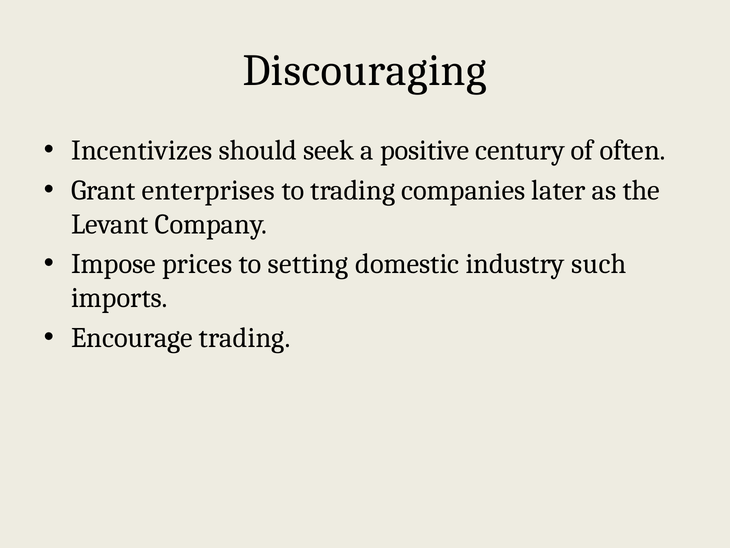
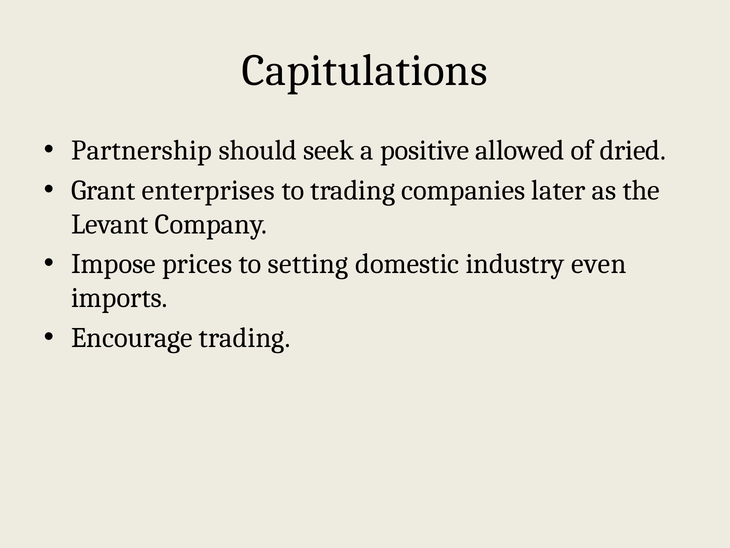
Discouraging: Discouraging -> Capitulations (365, 71)
Incentivizes: Incentivizes -> Partnership (142, 150)
century: century -> allowed (520, 150)
often: often -> dried (633, 150)
such: such -> even (599, 264)
